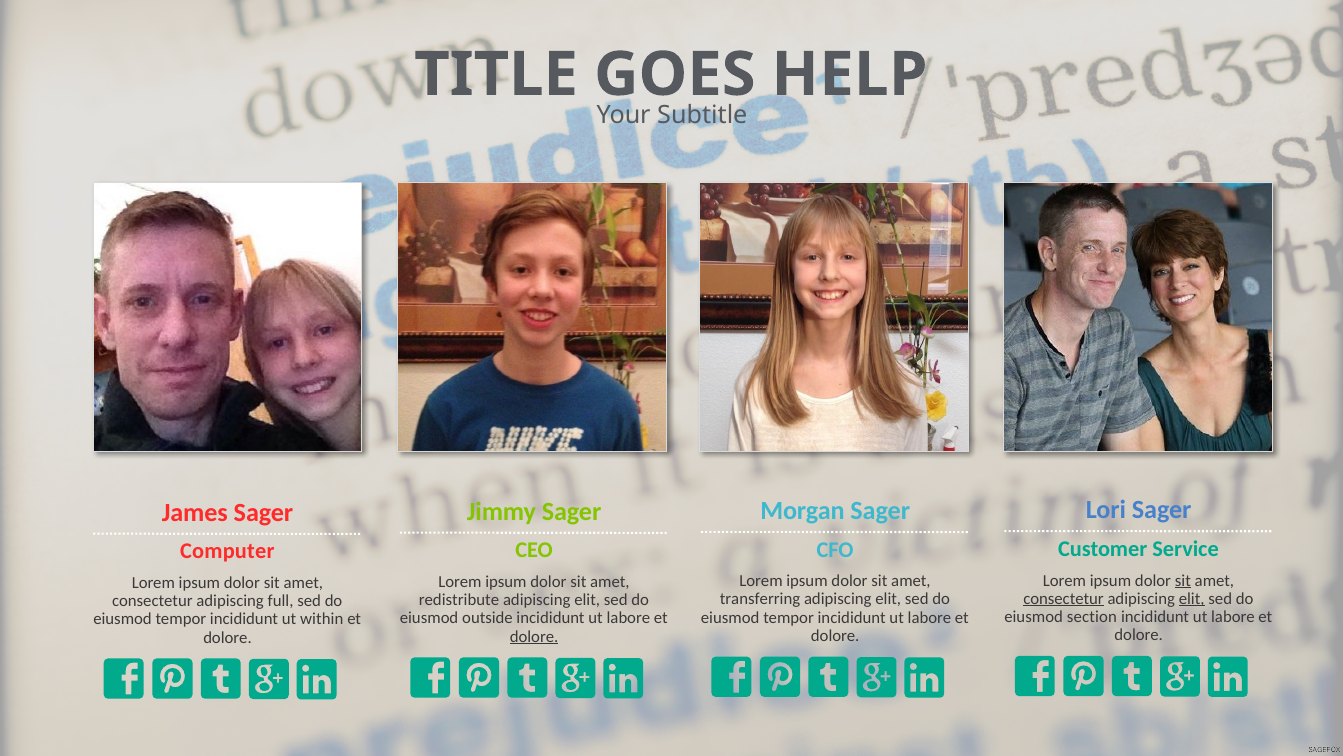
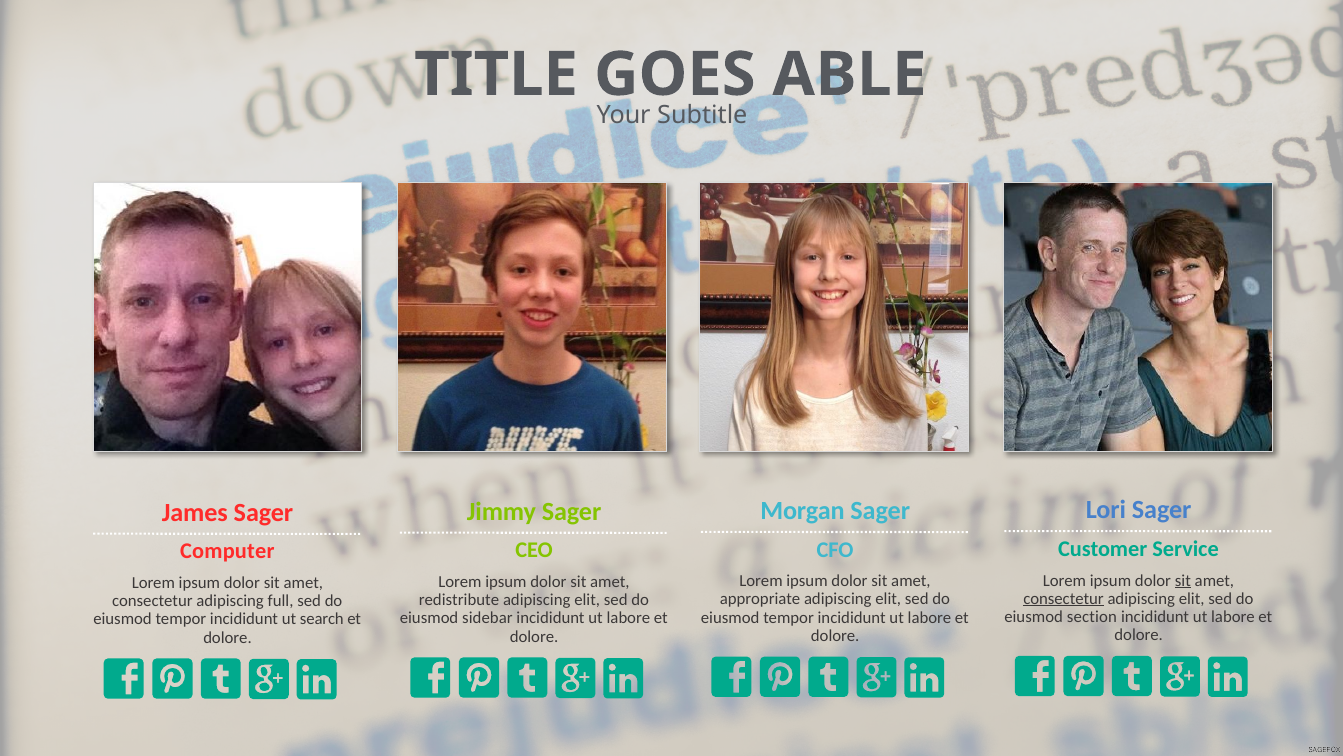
HELP: HELP -> ABLE (849, 75)
elit underline: present -> none (1192, 598)
transferring: transferring -> appropriate (760, 599)
outside: outside -> sidebar (487, 618)
within: within -> search (322, 619)
dolore underline: present -> none (534, 636)
